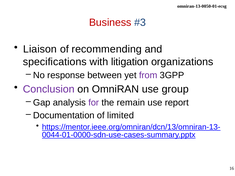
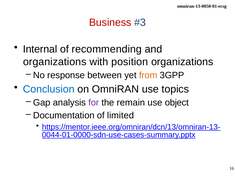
Liaison: Liaison -> Internal (40, 49)
specifications: specifications -> organizations (55, 62)
litigation: litigation -> position (130, 62)
from colour: purple -> orange (148, 75)
Conclusion colour: purple -> blue (49, 89)
group: group -> topics (175, 89)
report: report -> object (177, 103)
